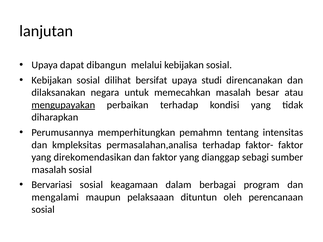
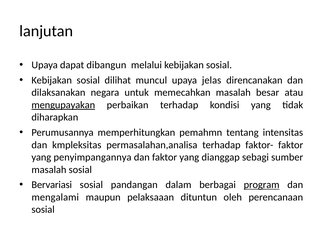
bersifat: bersifat -> muncul (151, 80)
studi: studi -> jelas (212, 80)
direkomendasikan: direkomendasikan -> penyimpangannya (93, 157)
keagamaan: keagamaan -> pandangan (134, 185)
program underline: none -> present (262, 185)
